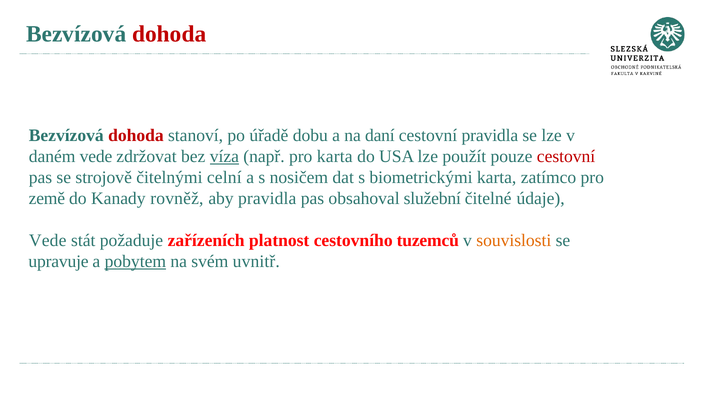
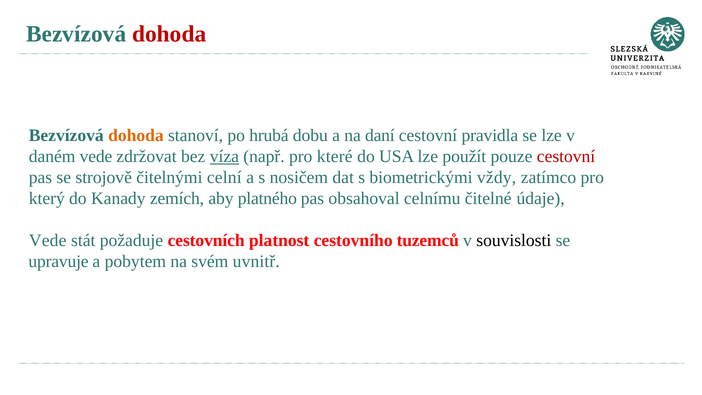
dohoda colour: red -> orange (136, 135)
úřadě: úřadě -> hrubá (269, 135)
pro karta: karta -> které (335, 156)
biometrickými karta: karta -> vždy (497, 177)
země: země -> který (47, 198)
rovněž: rovněž -> zemích (177, 198)
aby pravidla: pravidla -> platného (267, 198)
služební: služební -> celnímu (432, 198)
zařízeních: zařízeních -> cestovních (206, 241)
souvislosti colour: orange -> black (514, 241)
pobytem underline: present -> none (135, 262)
